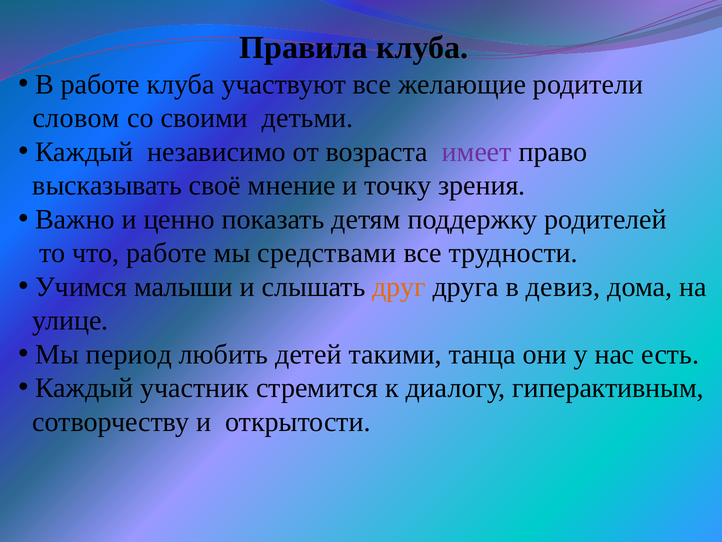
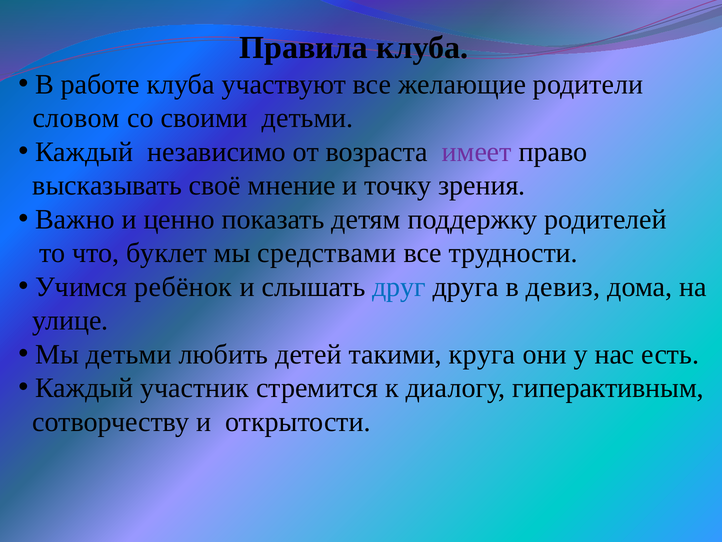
что работе: работе -> буклет (167, 253)
малыши: малыши -> ребёнок (183, 287)
друг colour: orange -> blue (399, 287)
Мы период: период -> детьми (129, 354)
танца: танца -> круга (482, 354)
